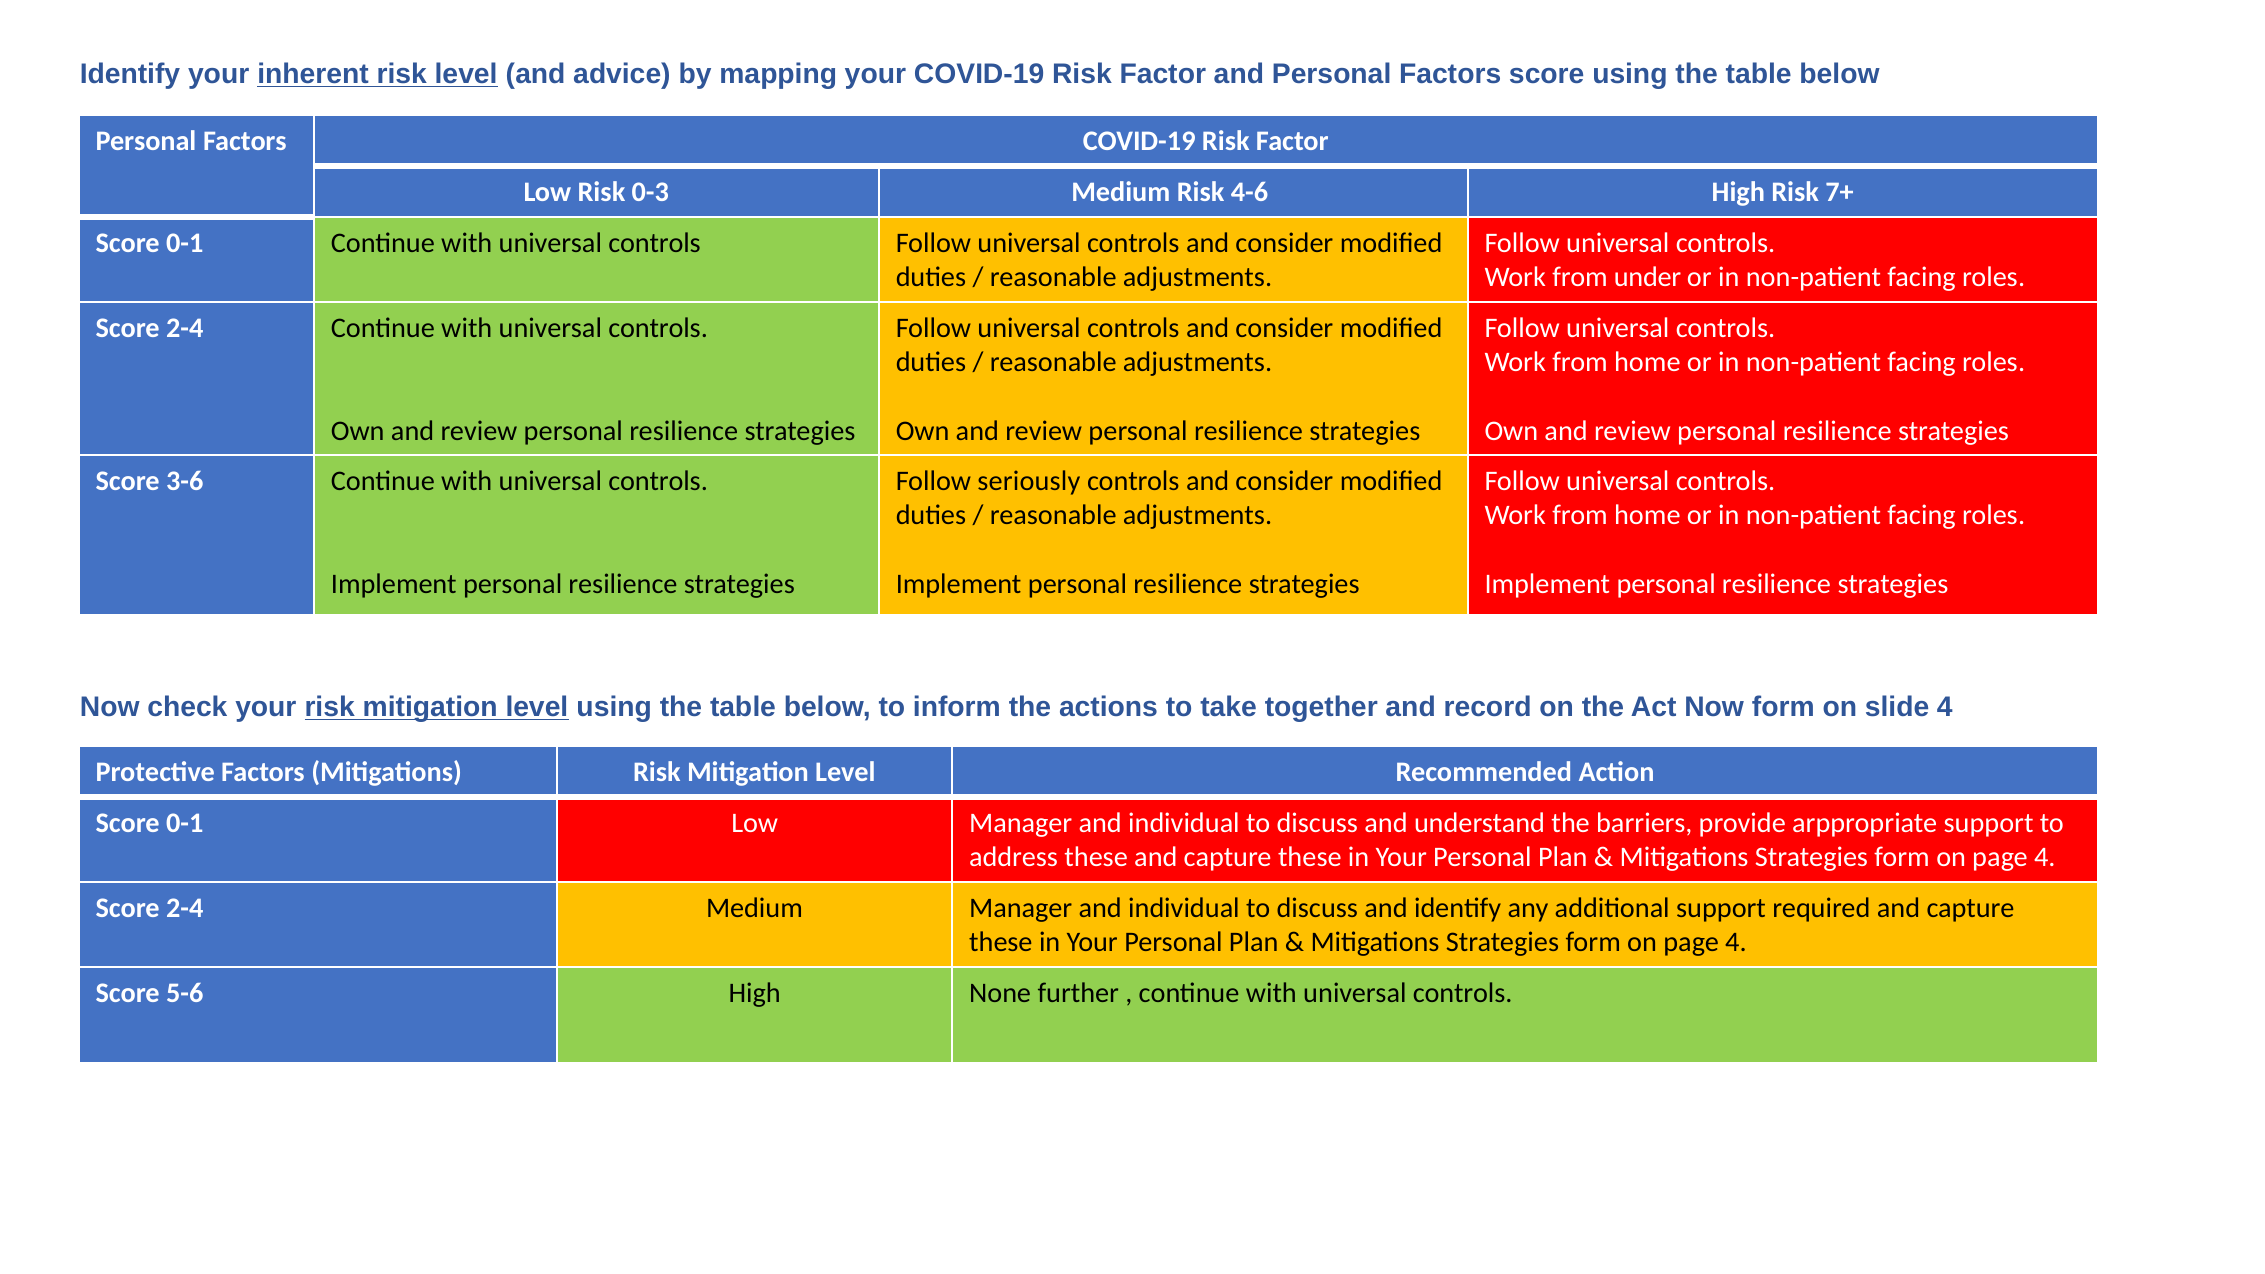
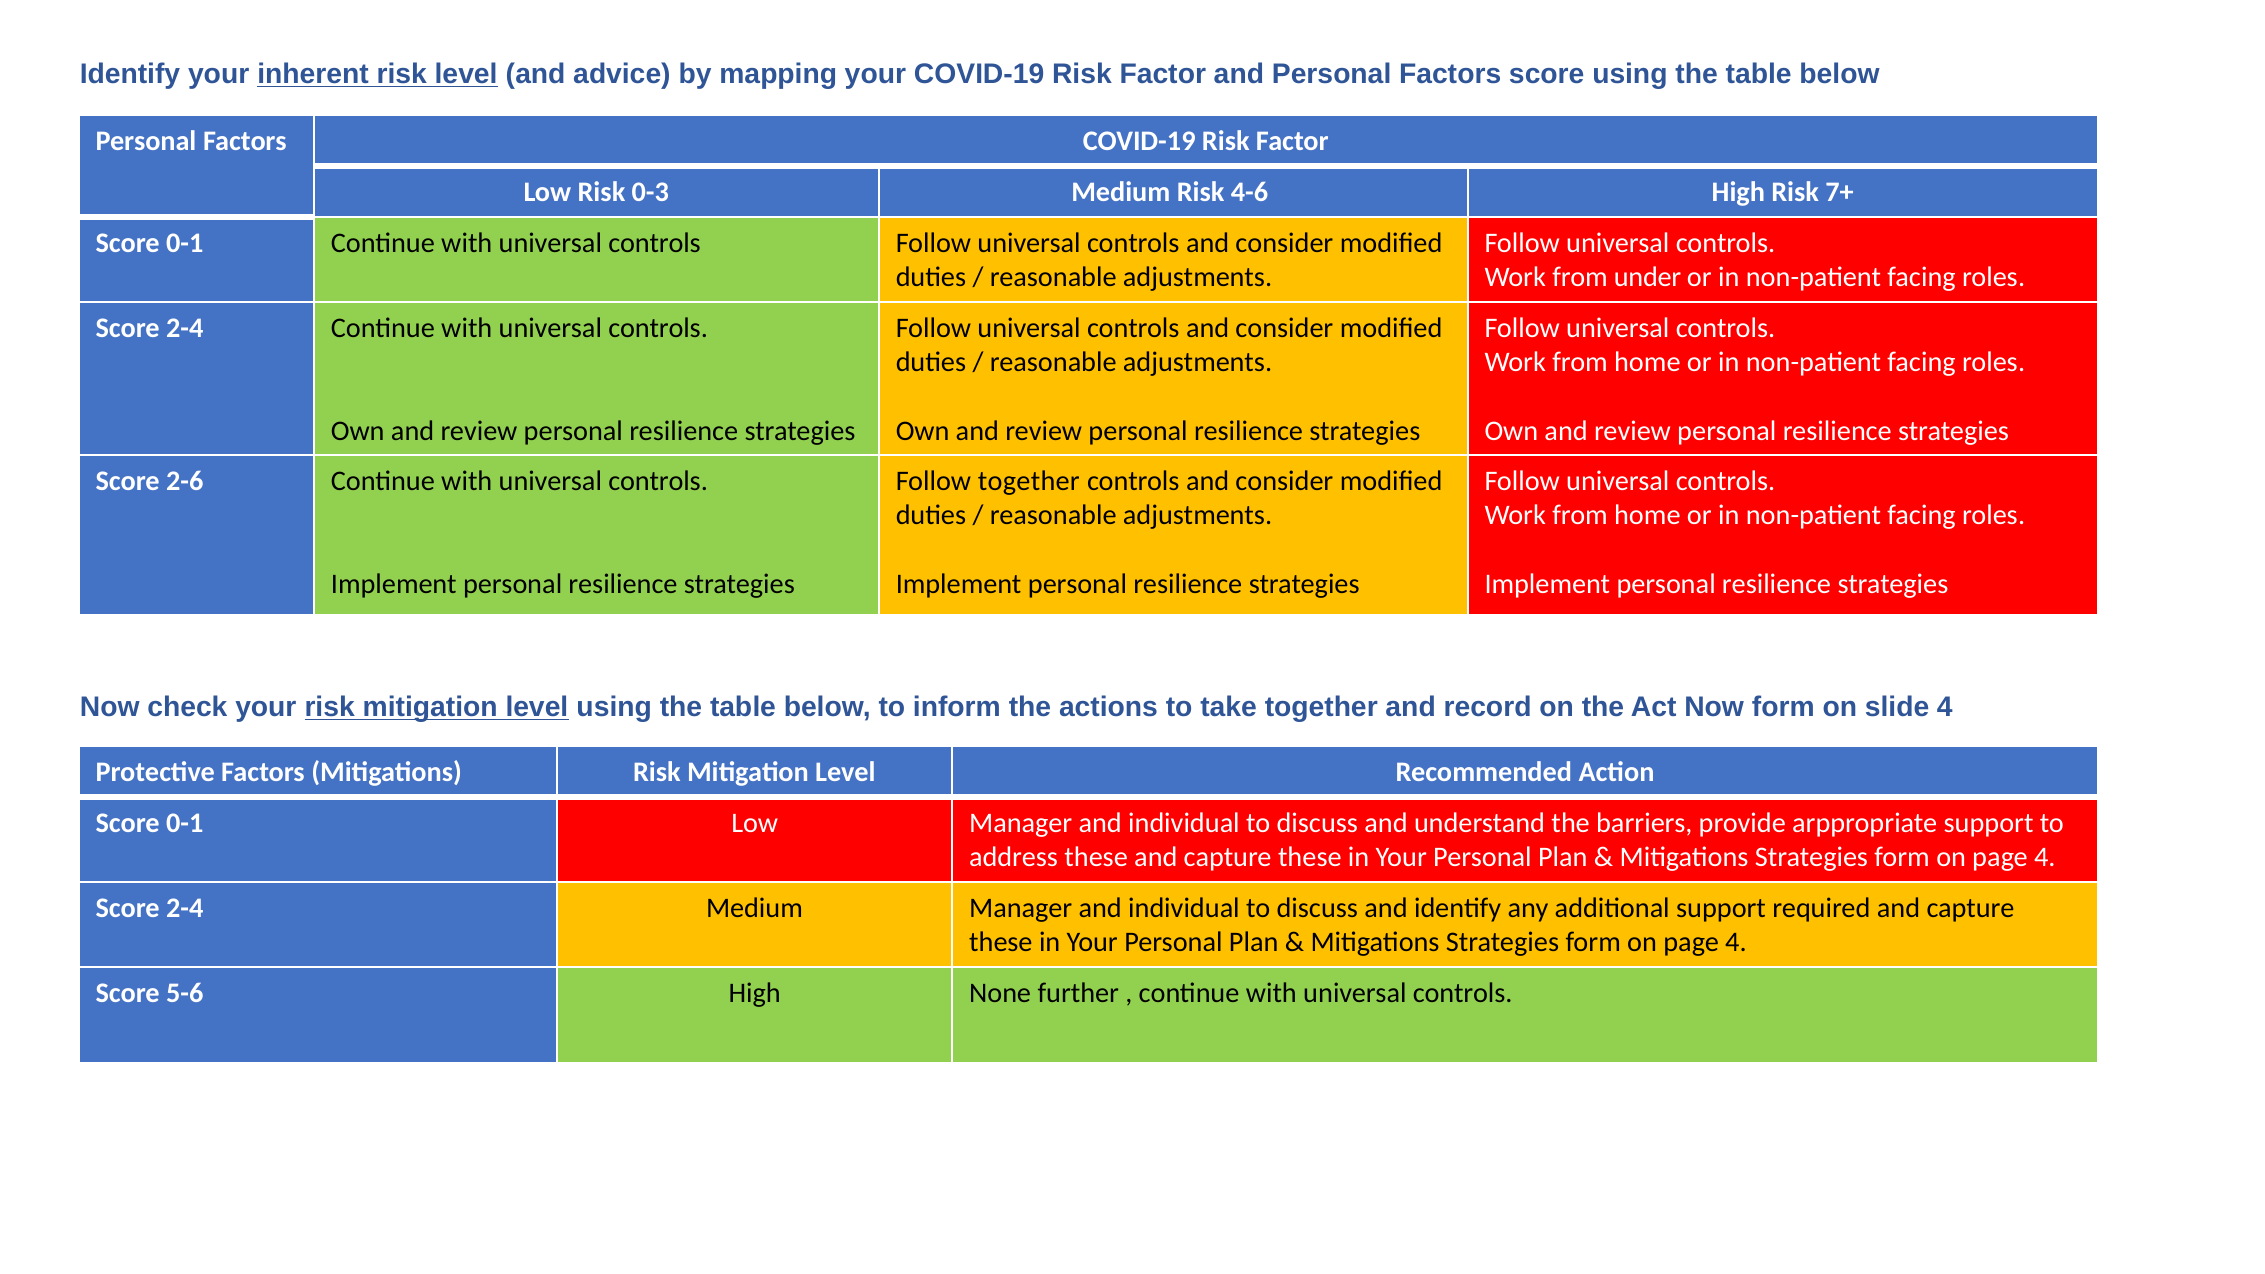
3-6: 3-6 -> 2-6 (185, 481)
Follow seriously: seriously -> together (1029, 481)
